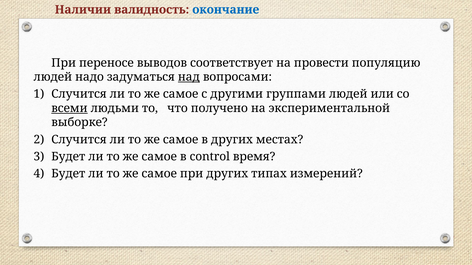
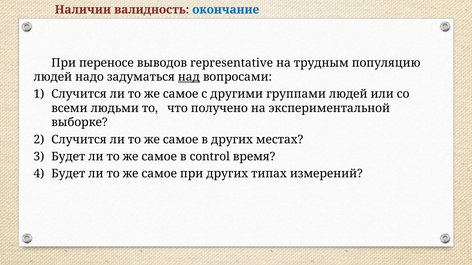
соответствует: соответствует -> representative (232, 63)
провести: провести -> трудным (321, 63)
всеми underline: present -> none (69, 108)
